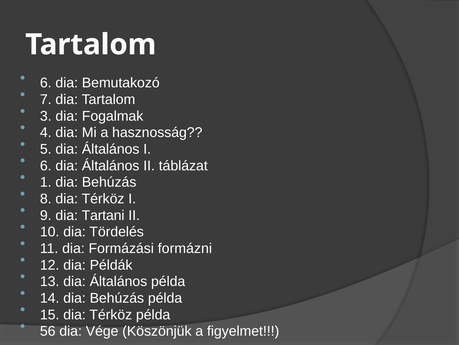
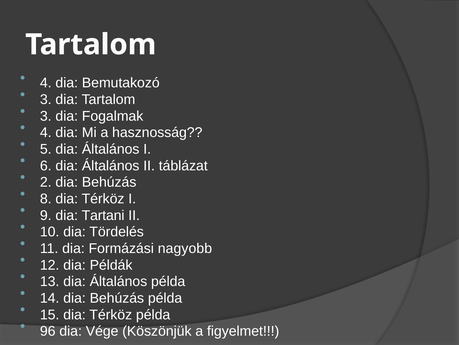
6: 6 -> 4 (46, 83)
7: 7 -> 3 (46, 99)
1: 1 -> 2 (46, 182)
formázni: formázni -> nagyobb (185, 248)
56: 56 -> 96 (48, 331)
